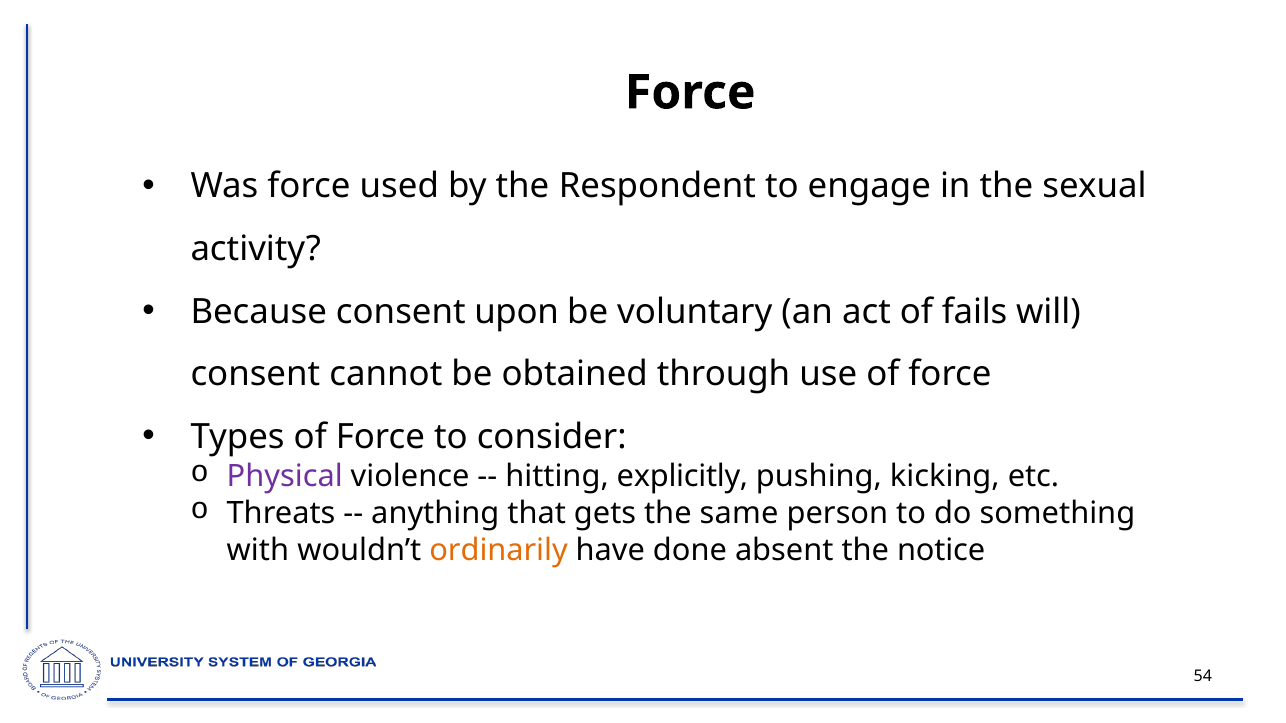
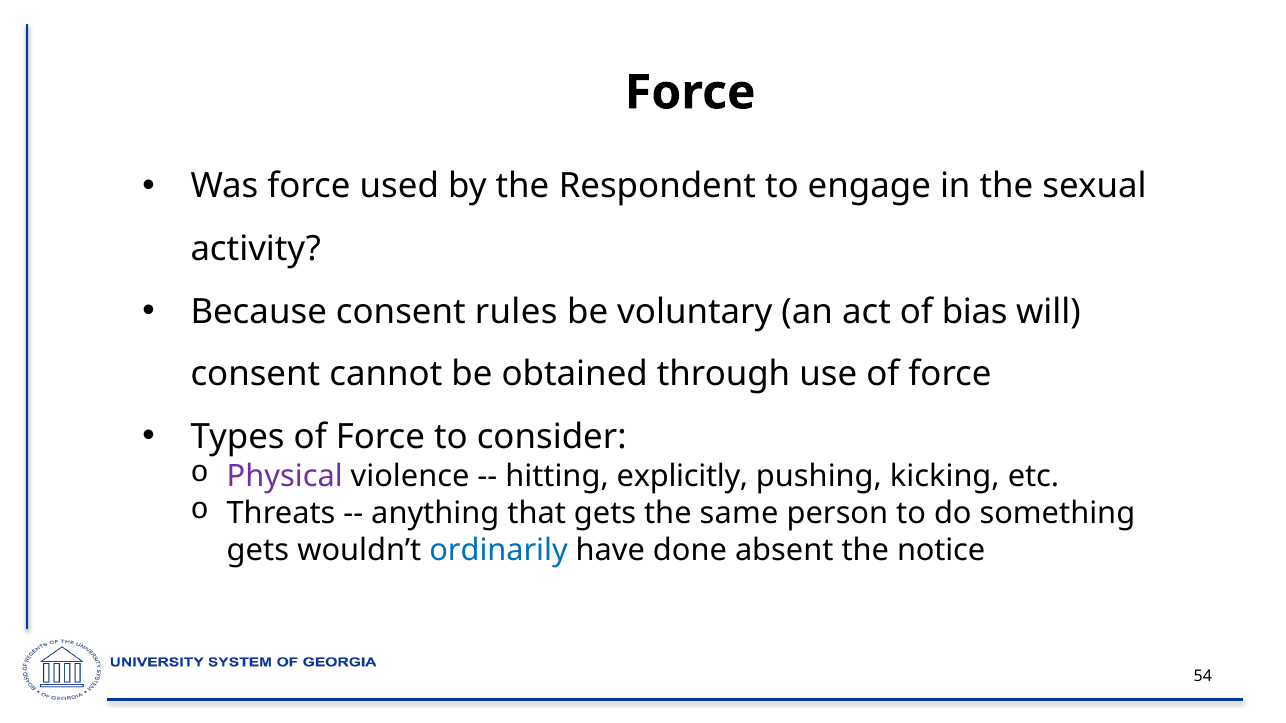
upon: upon -> rules (516, 312)
fails: fails -> bias (975, 312)
with: with -> gets (258, 550)
ordinarily colour: orange -> blue (499, 550)
